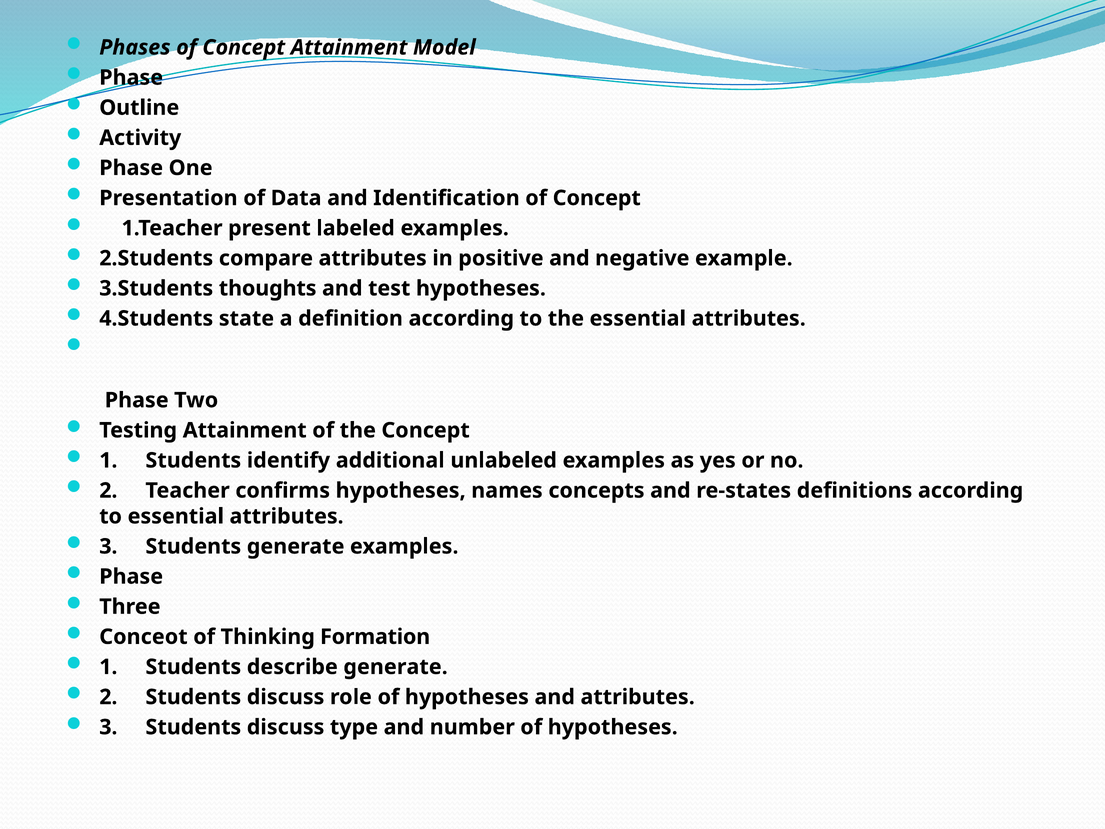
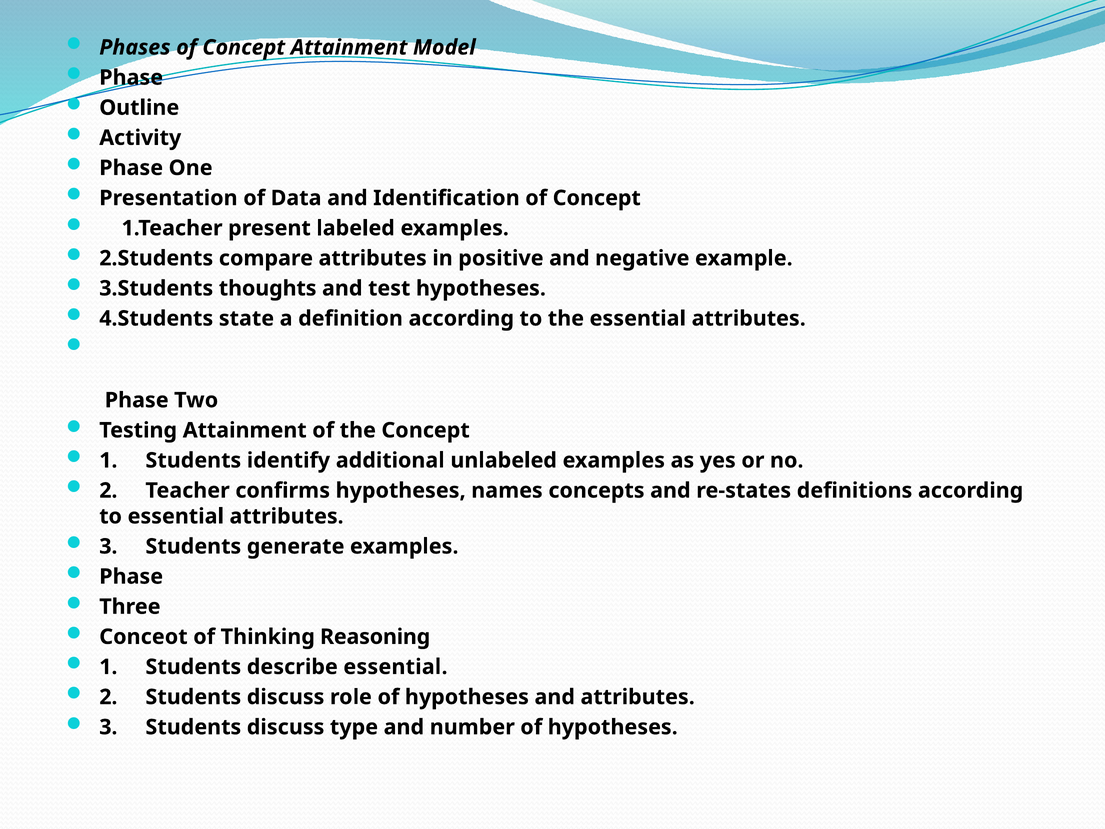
Formation: Formation -> Reasoning (375, 637)
describe generate: generate -> essential (395, 667)
